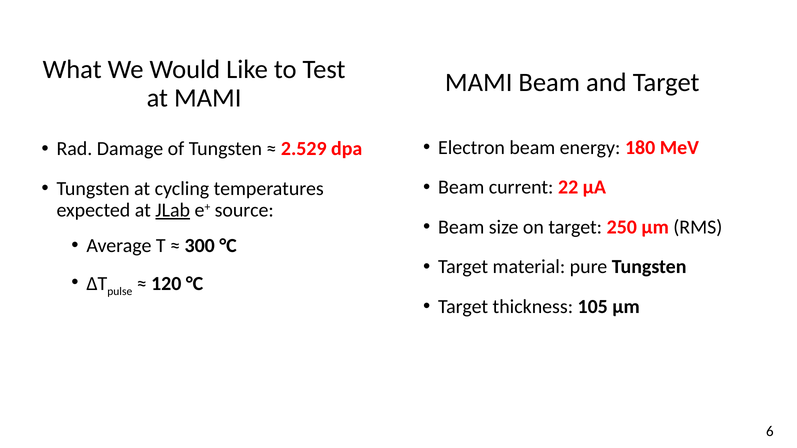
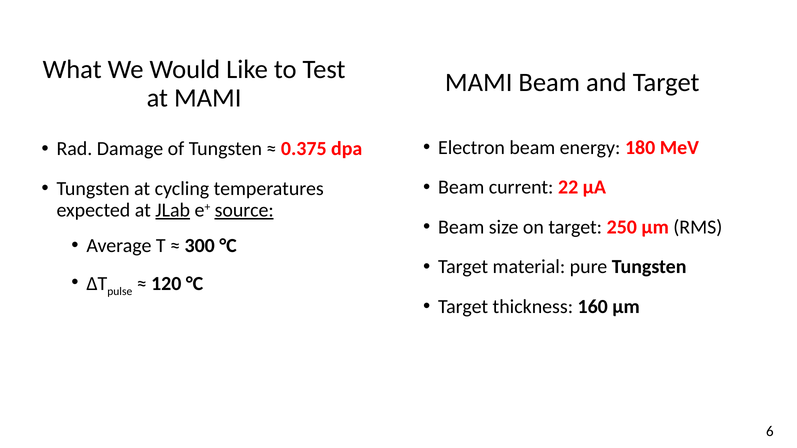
2.529: 2.529 -> 0.375 (304, 149)
source underline: none -> present (244, 210)
105: 105 -> 160 (593, 307)
